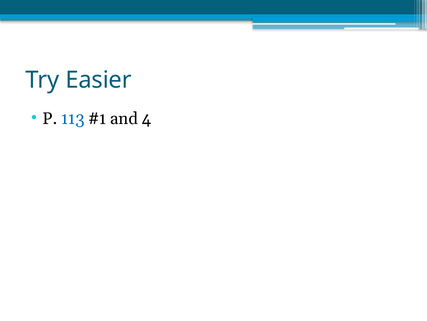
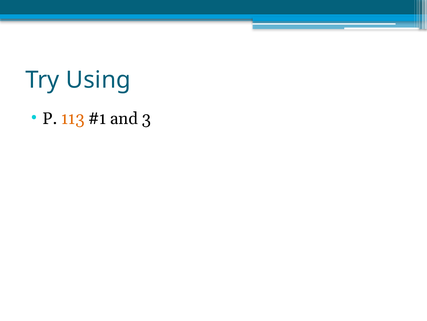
Easier: Easier -> Using (98, 80)
113 colour: blue -> orange (73, 118)
4: 4 -> 3 (147, 118)
